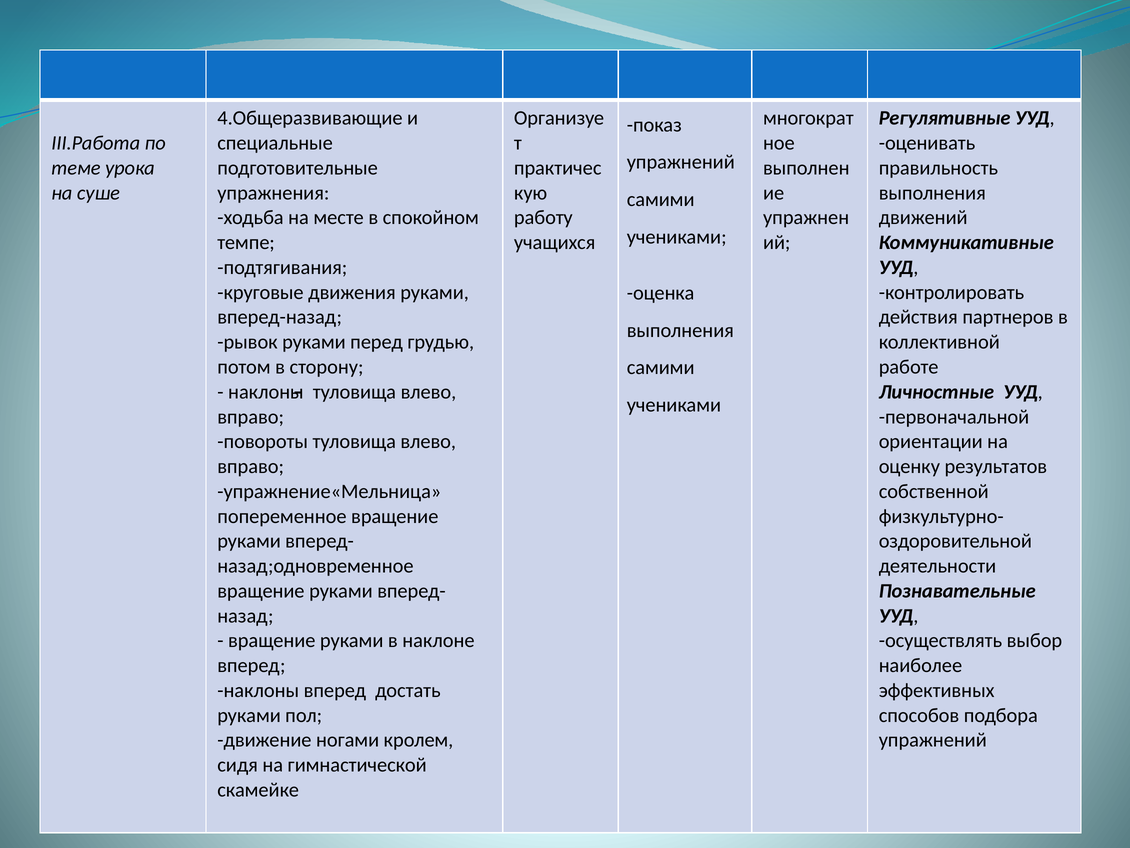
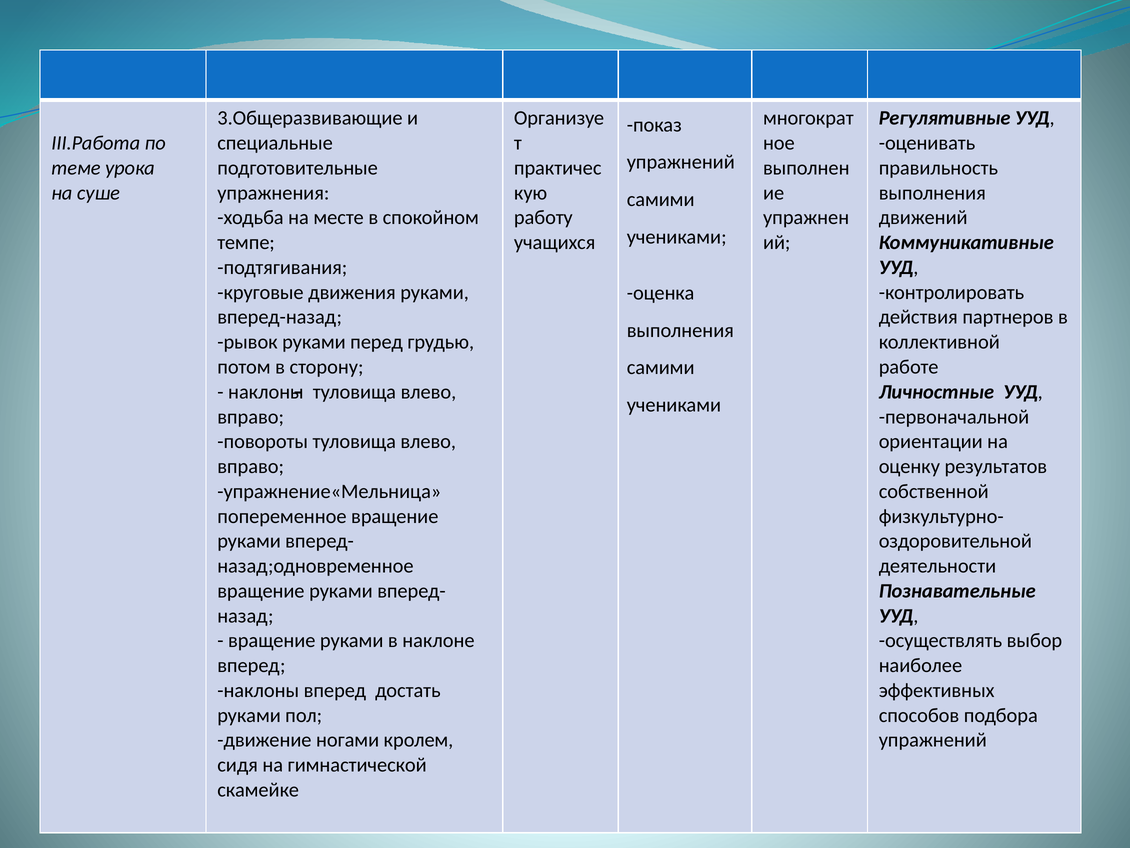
4.Общеразвивающие: 4.Общеразвивающие -> 3.Общеразвивающие (310, 118)
